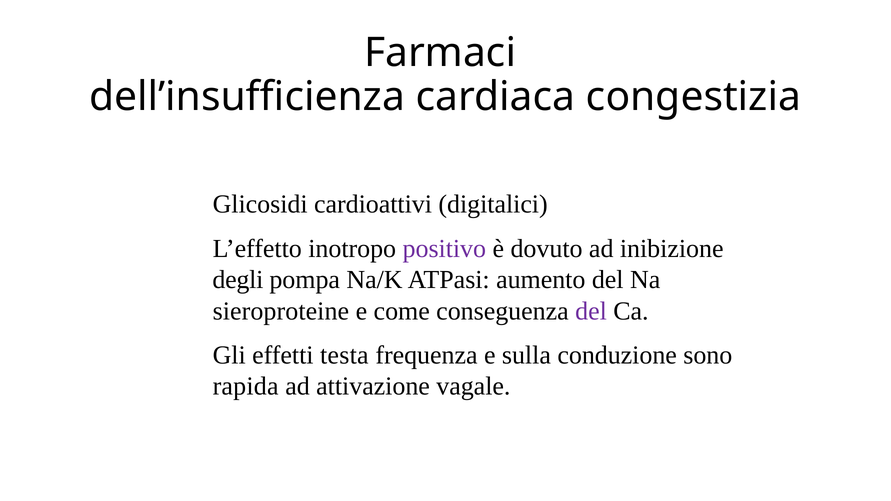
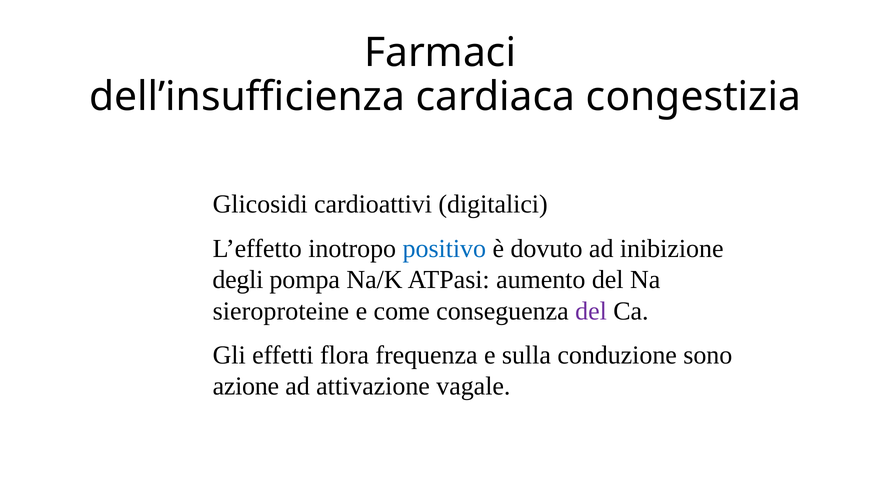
positivo colour: purple -> blue (444, 249)
testa: testa -> flora (344, 355)
rapida: rapida -> azione (246, 386)
